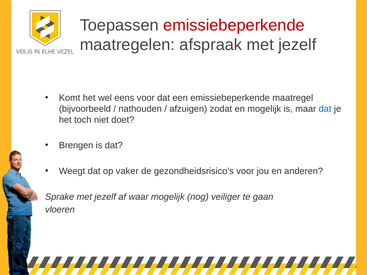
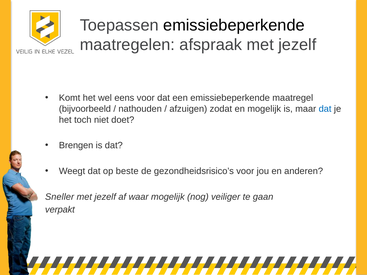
emissiebeperkende colour: red -> black (234, 25)
vaker: vaker -> beste (127, 171)
Sprake: Sprake -> Sneller (60, 197)
vloeren: vloeren -> verpakt (60, 210)
